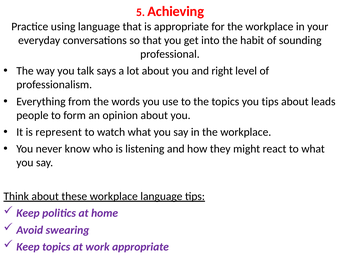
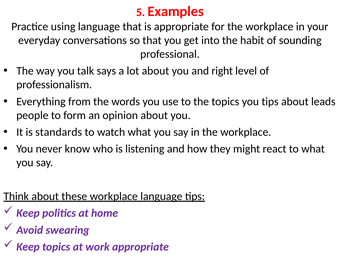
Achieving: Achieving -> Examples (176, 11)
represent: represent -> standards (59, 132)
